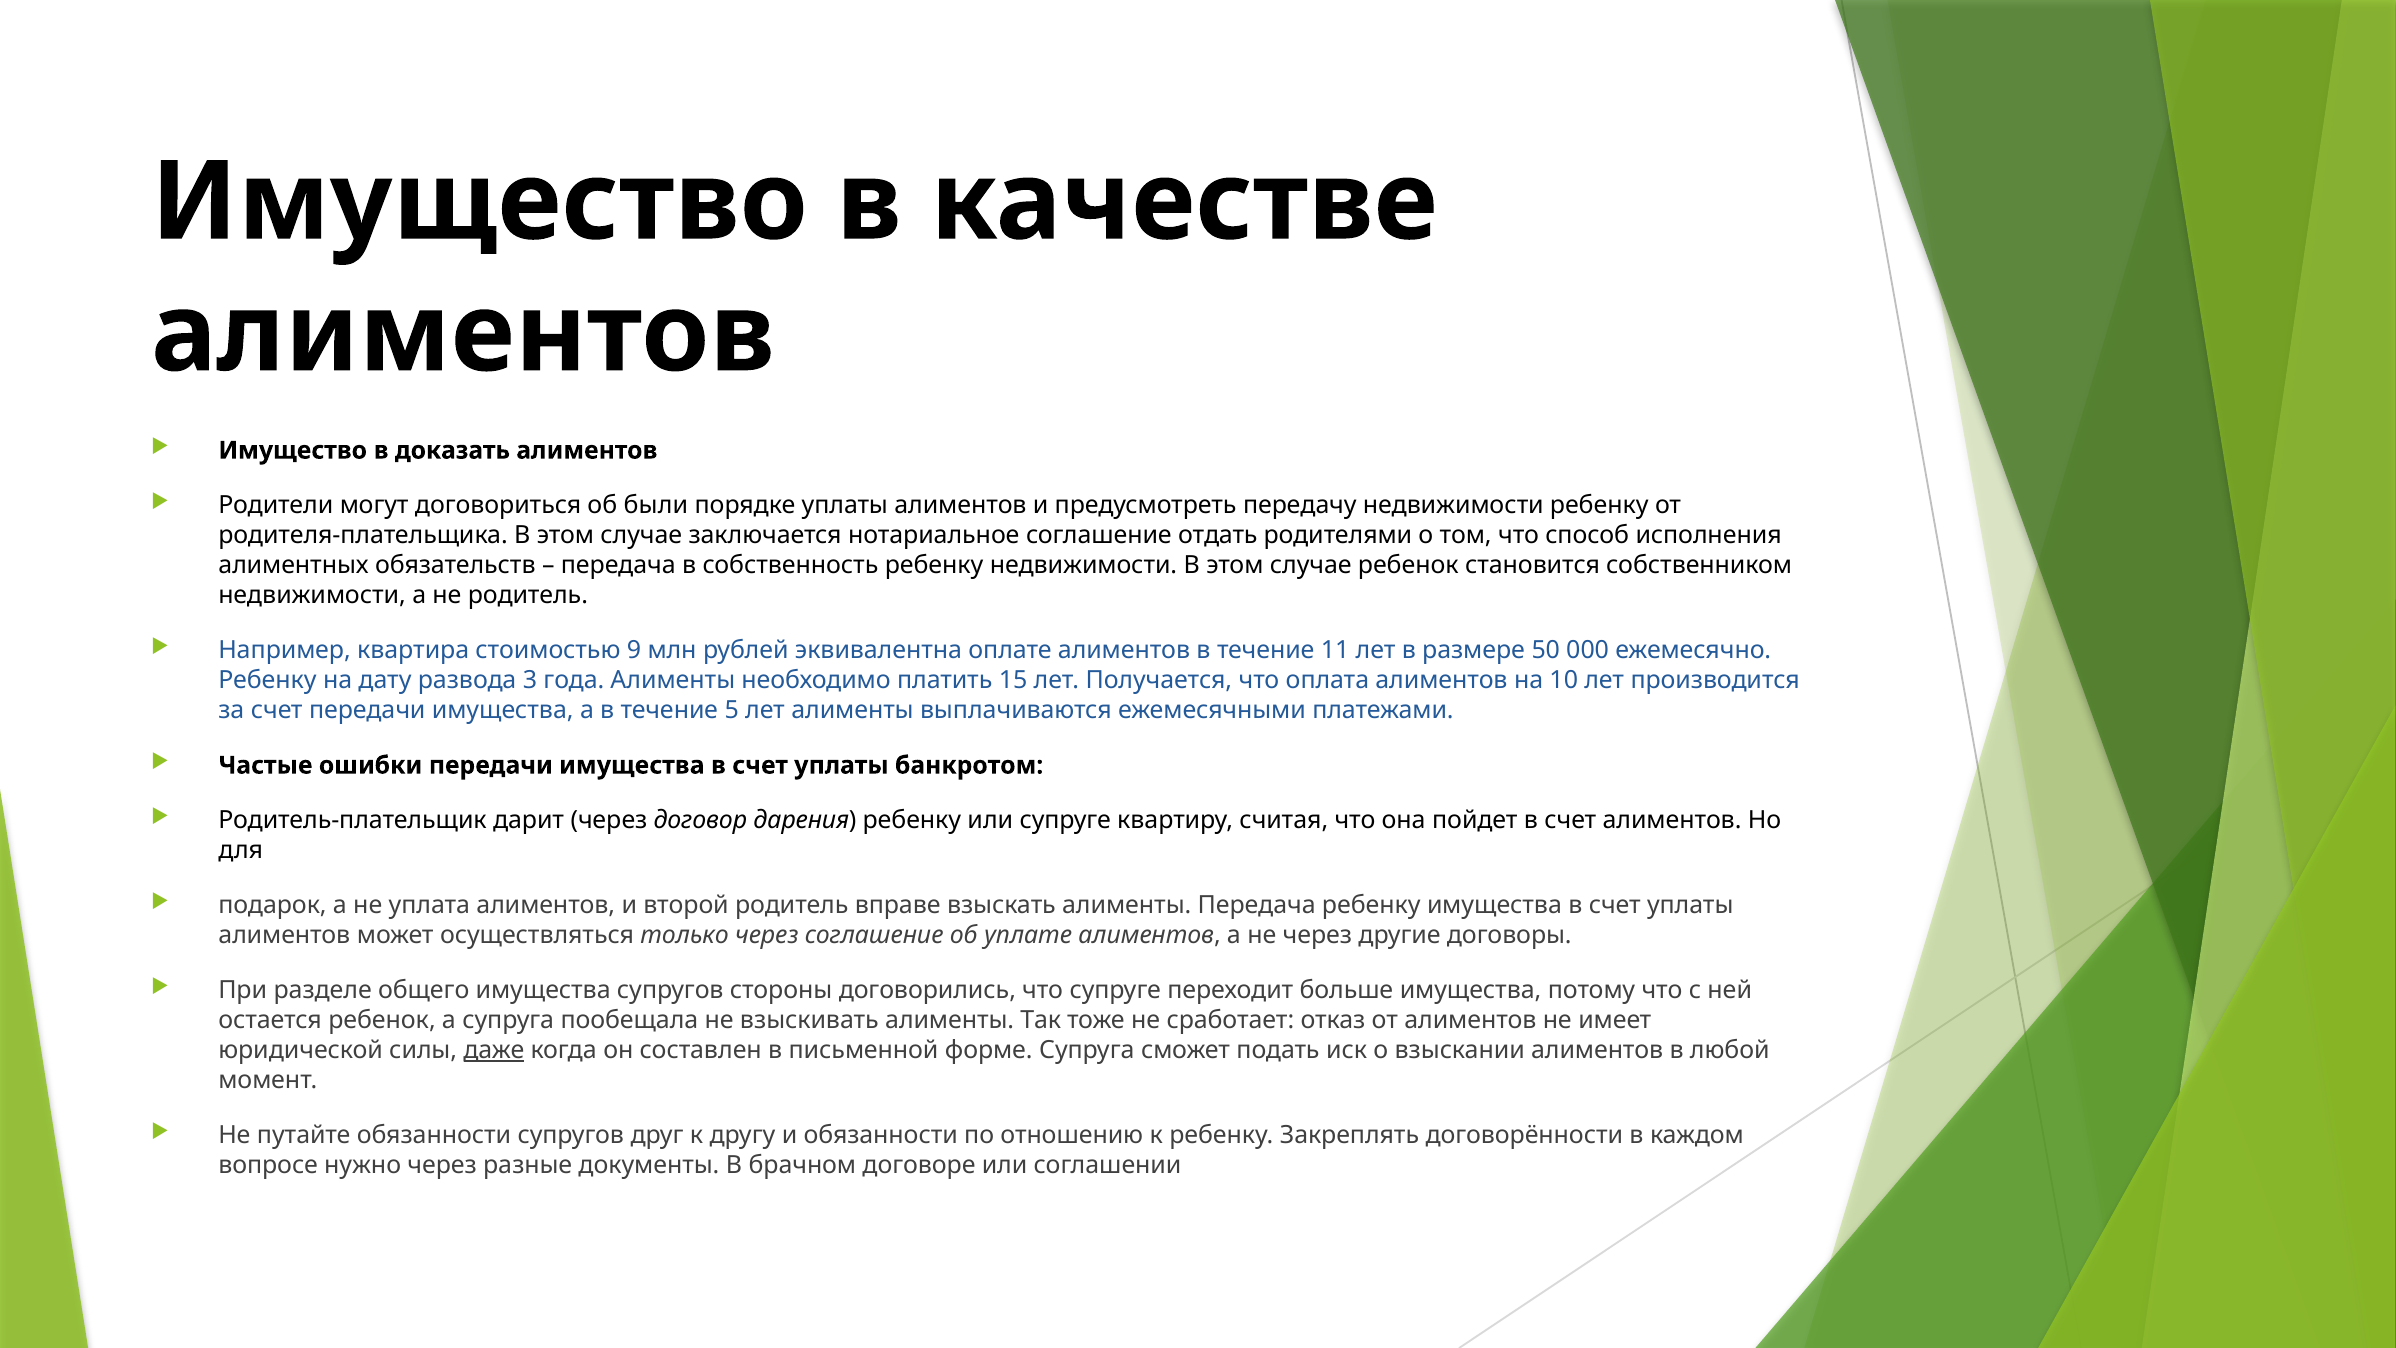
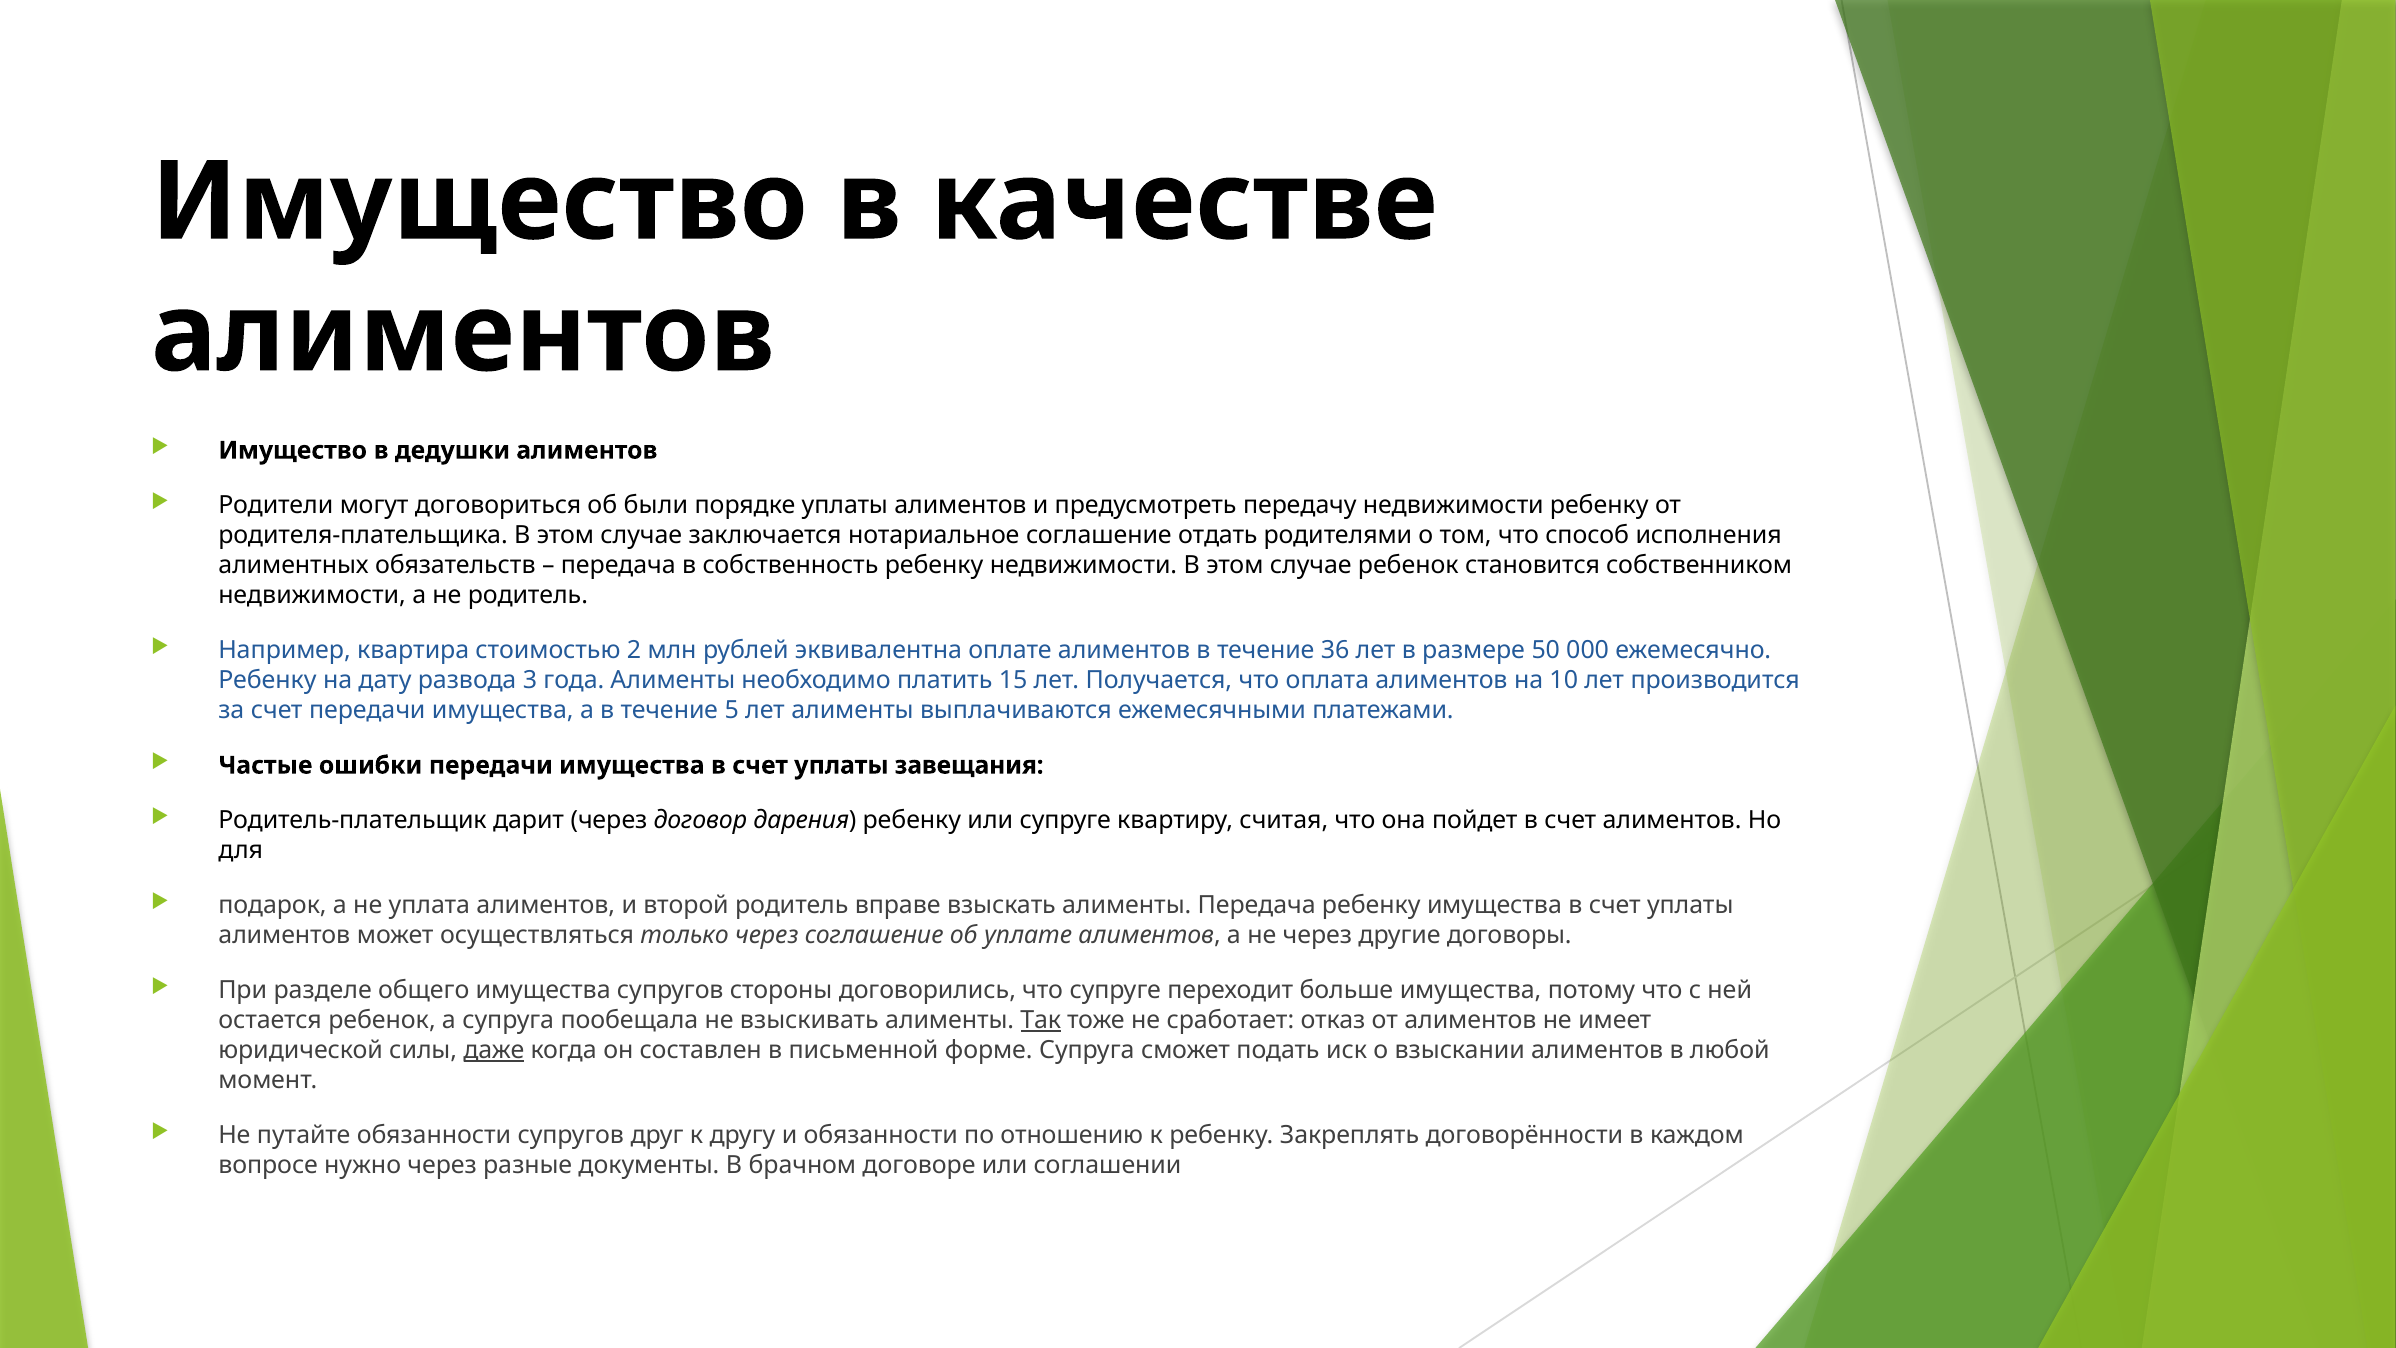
доказать: доказать -> дедушки (453, 450)
9: 9 -> 2 (634, 650)
11: 11 -> 36 (1335, 650)
банкротом: банкротом -> завещания (969, 765)
Так underline: none -> present (1041, 1020)
